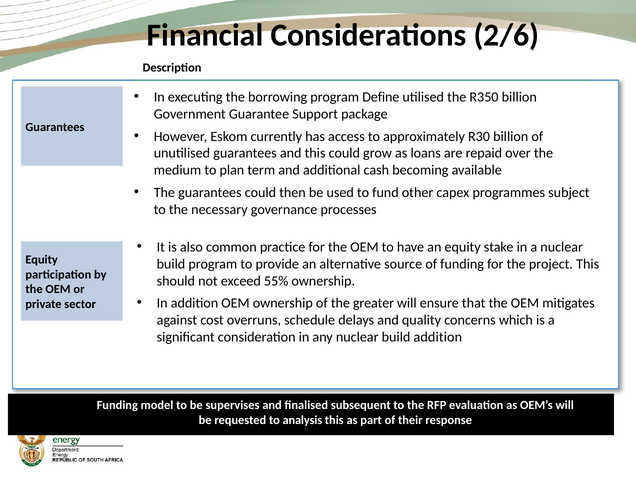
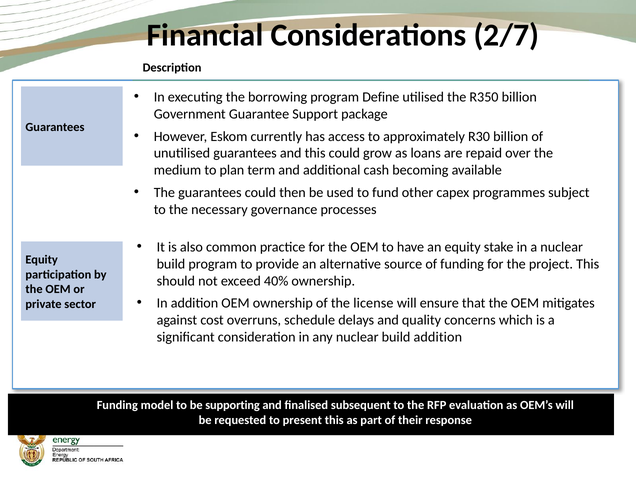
2/6: 2/6 -> 2/7 (506, 36)
55%: 55% -> 40% (276, 281)
greater: greater -> license (373, 303)
supervises: supervises -> supporting (233, 405)
analysis: analysis -> present (302, 420)
